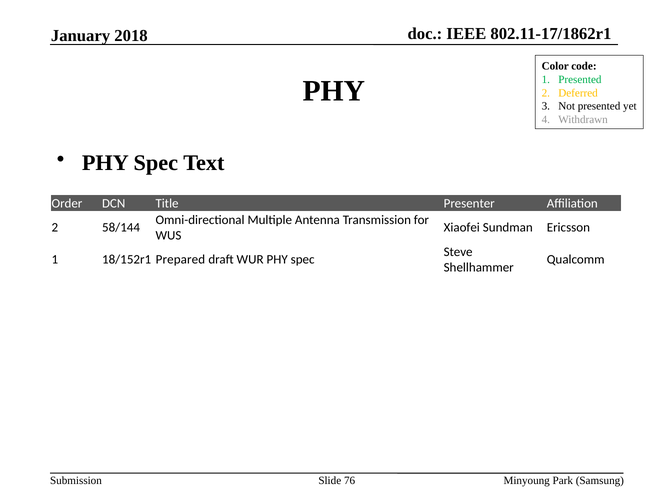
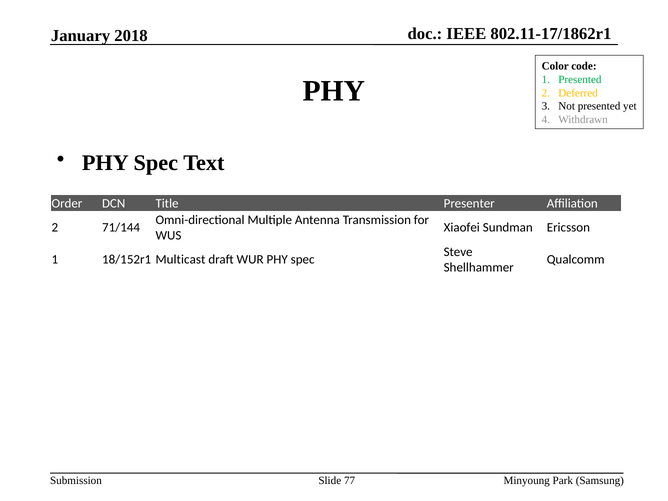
58/144: 58/144 -> 71/144 (121, 228)
Prepared: Prepared -> Multicast (180, 259)
76: 76 -> 77 (350, 480)
